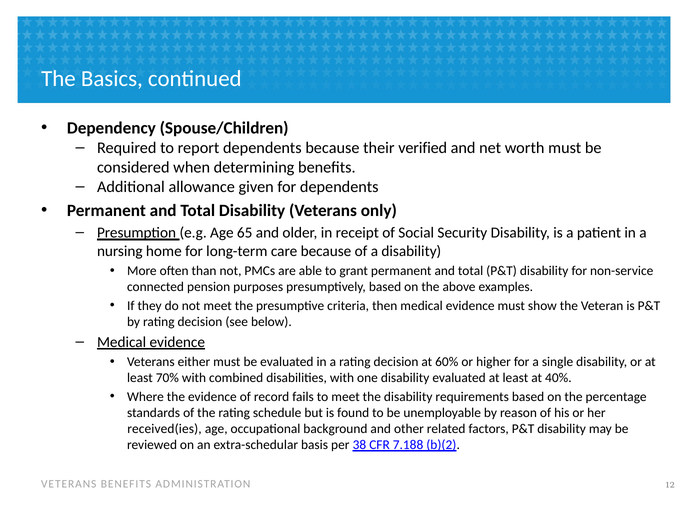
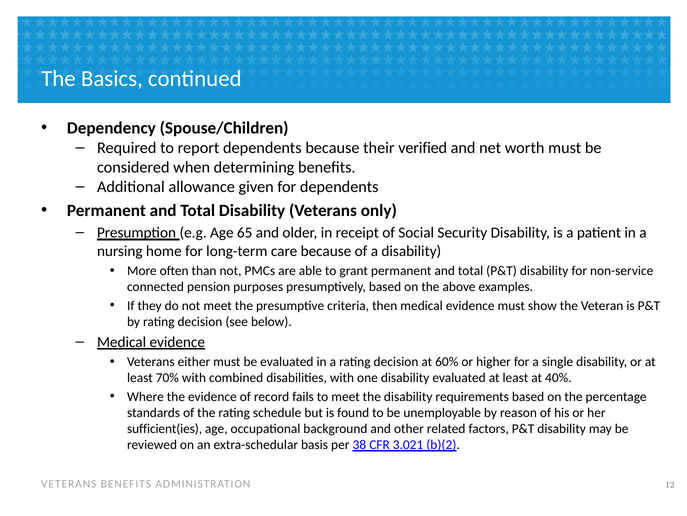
received(ies: received(ies -> sufficient(ies (165, 428)
7.188: 7.188 -> 3.021 (408, 444)
